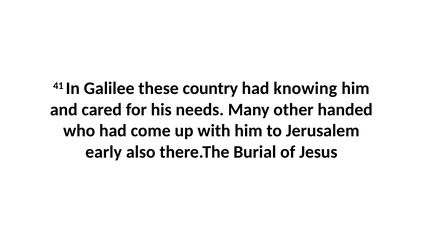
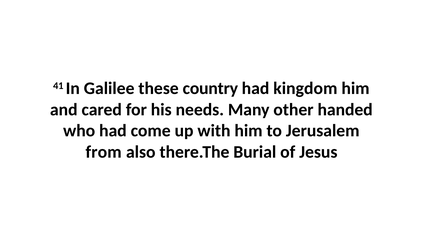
knowing: knowing -> kingdom (305, 88)
early: early -> from (104, 152)
